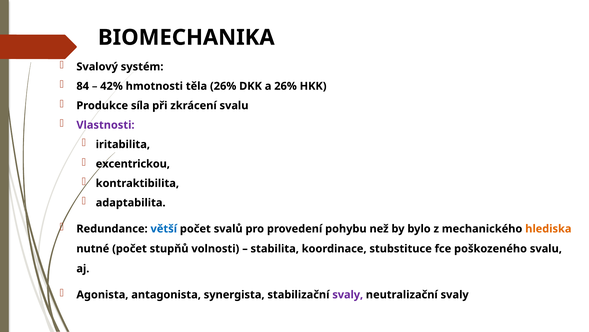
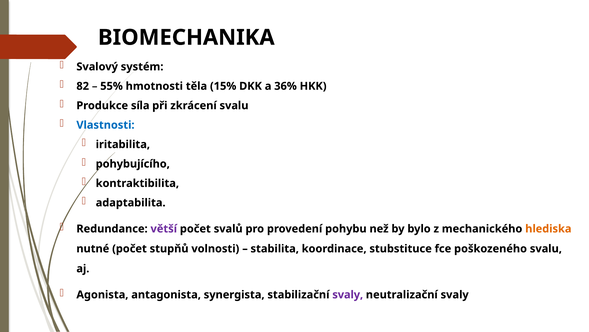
84: 84 -> 82 (83, 86)
42%: 42% -> 55% (112, 86)
těla 26%: 26% -> 15% (223, 86)
a 26%: 26% -> 36% (286, 86)
Vlastnosti colour: purple -> blue (105, 125)
excentrickou: excentrickou -> pohybujícího (133, 164)
větší colour: blue -> purple (164, 228)
